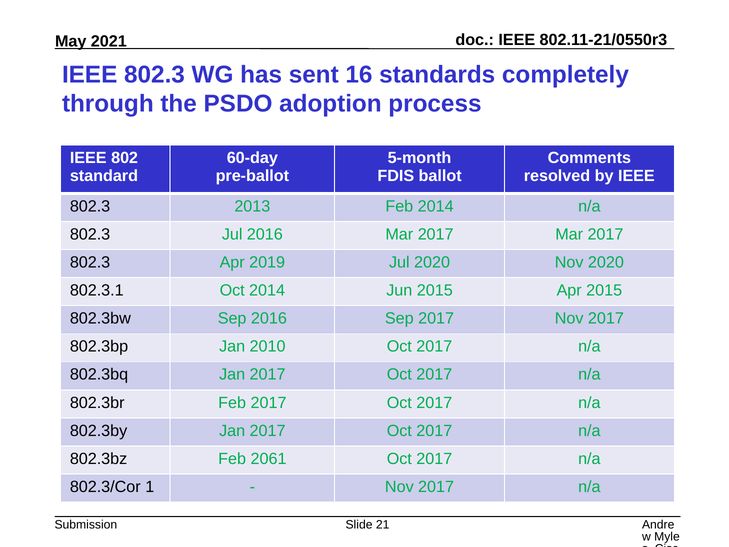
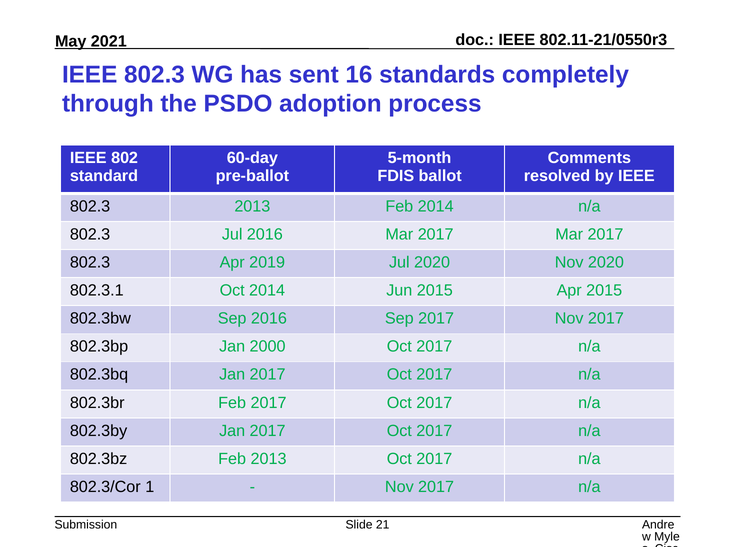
2010: 2010 -> 2000 (268, 346)
Feb 2061: 2061 -> 2013 (269, 459)
